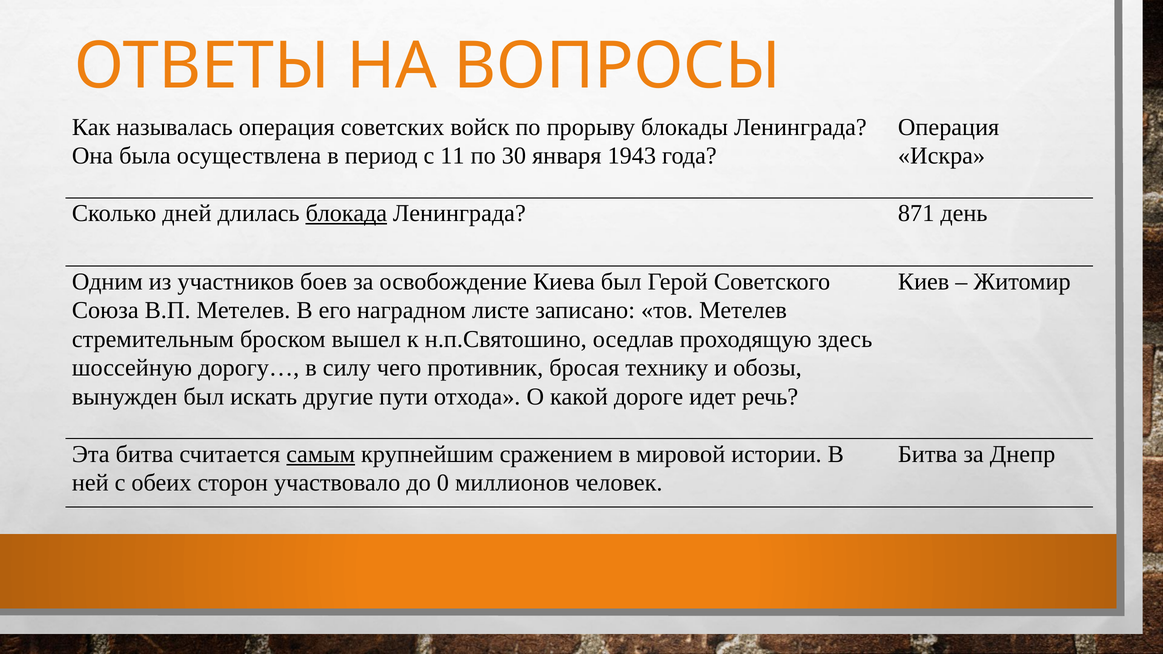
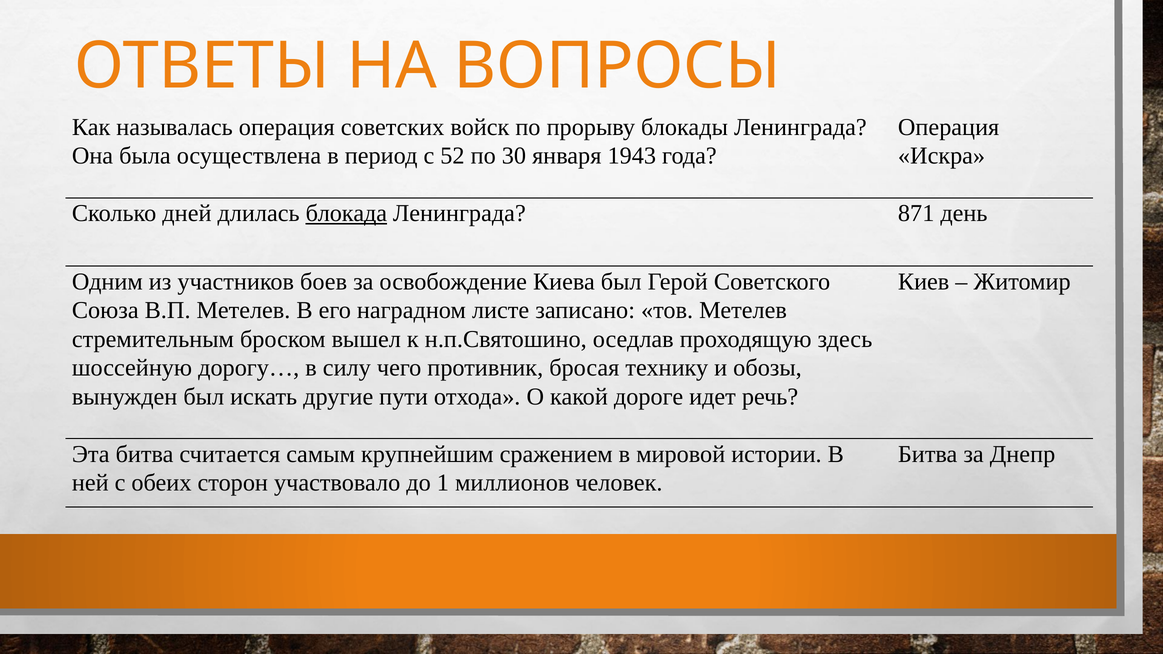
11: 11 -> 52 (452, 156)
самым underline: present -> none (321, 454)
0: 0 -> 1 (443, 483)
